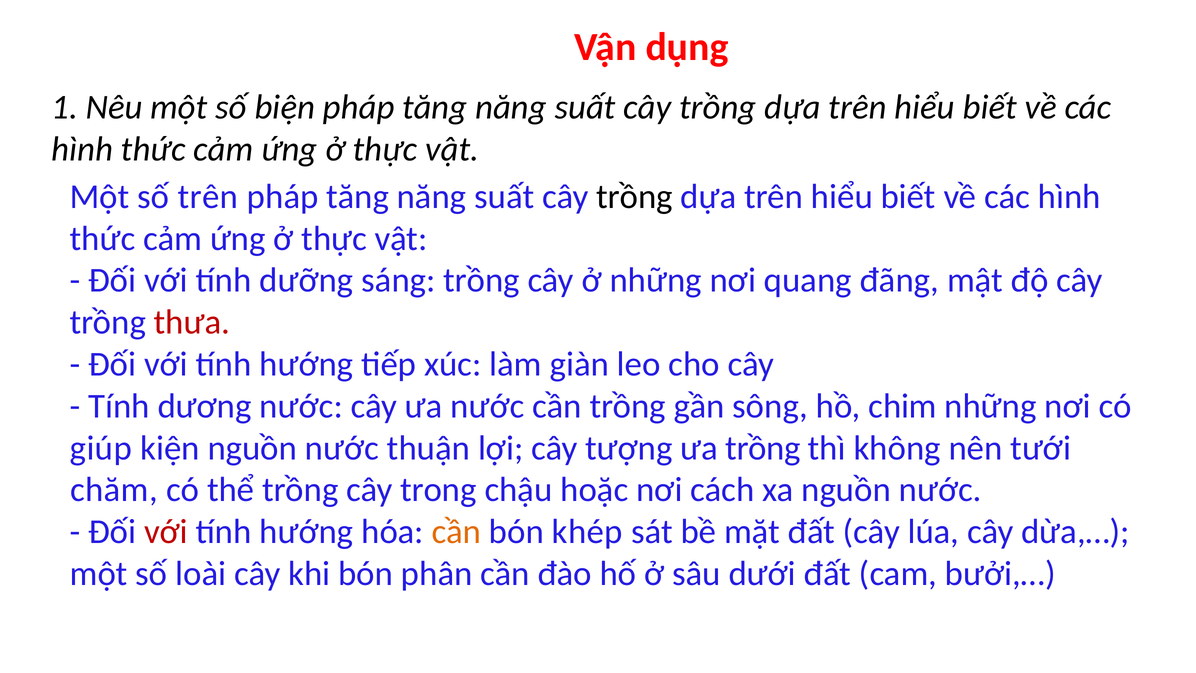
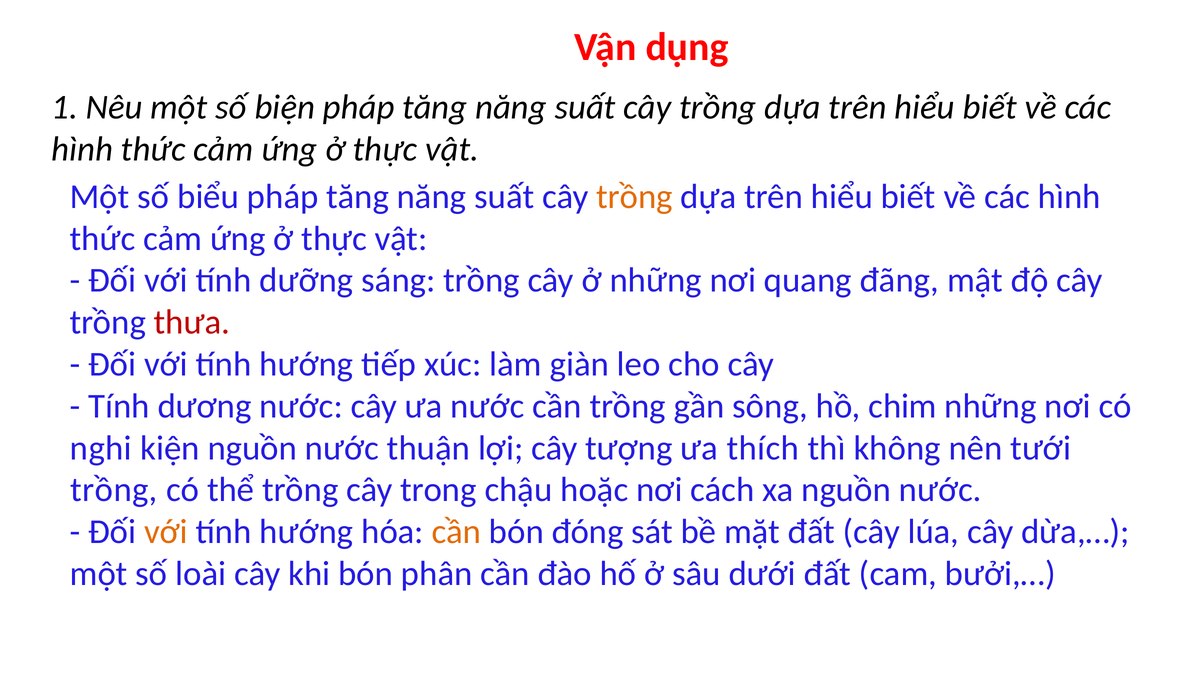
số trên: trên -> biểu (208, 197)
trồng colour: black -> orange (634, 197)
giúp: giúp -> nghi (101, 448)
ưa trồng: trồng -> thích (763, 448)
chăm: chăm -> trồng (114, 490)
với colour: red -> orange (166, 532)
khép: khép -> đóng (588, 532)
